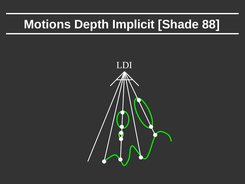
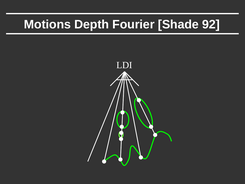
Implicit: Implicit -> Fourier (133, 24)
88: 88 -> 92 (211, 24)
